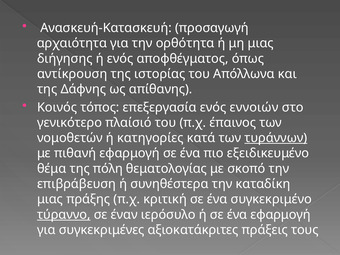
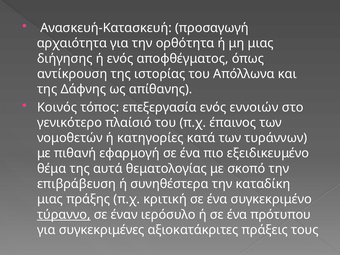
τυράννων underline: present -> none (276, 138)
πόλη: πόλη -> αυτά (108, 169)
ένα εφαρμογή: εφαρμογή -> πρότυπου (281, 215)
